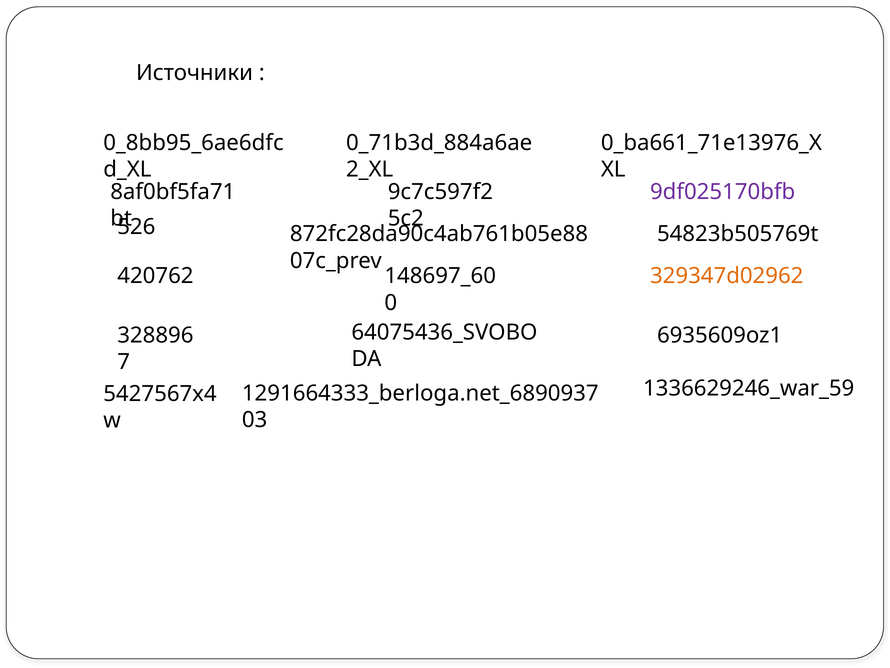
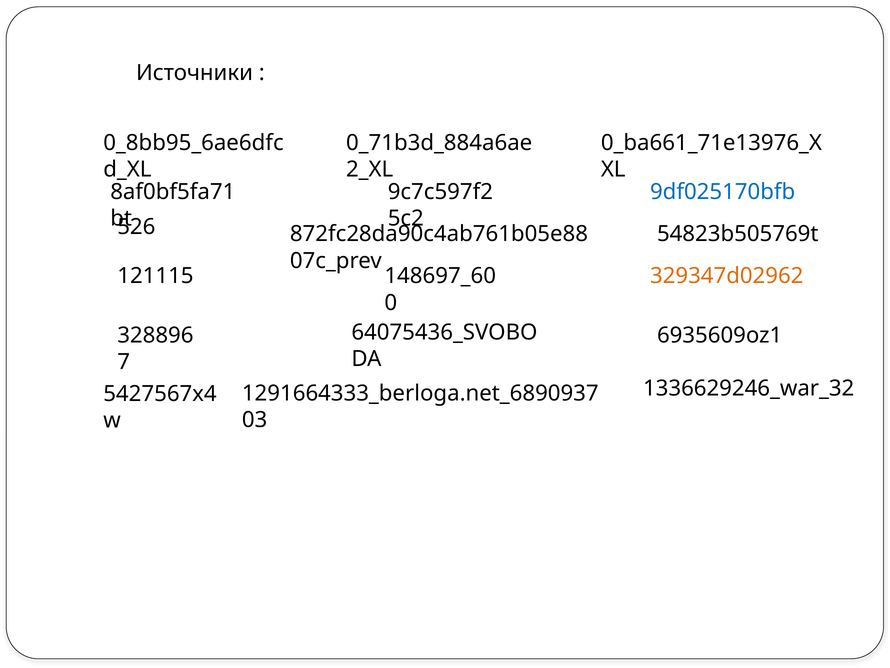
9df025170bfb colour: purple -> blue (723, 192)
420762: 420762 -> 121115 (155, 276)
1336629246_war_59: 1336629246_war_59 -> 1336629246_war_32 (749, 388)
